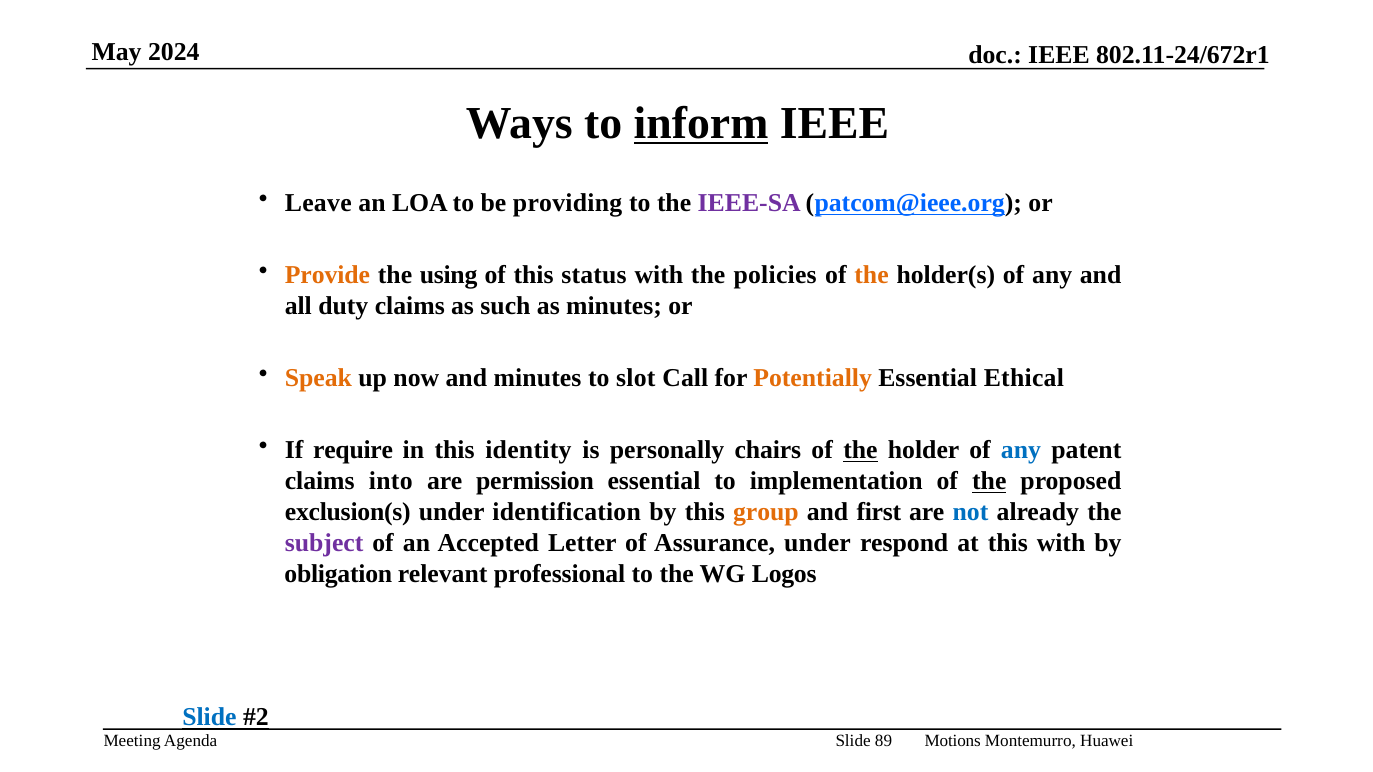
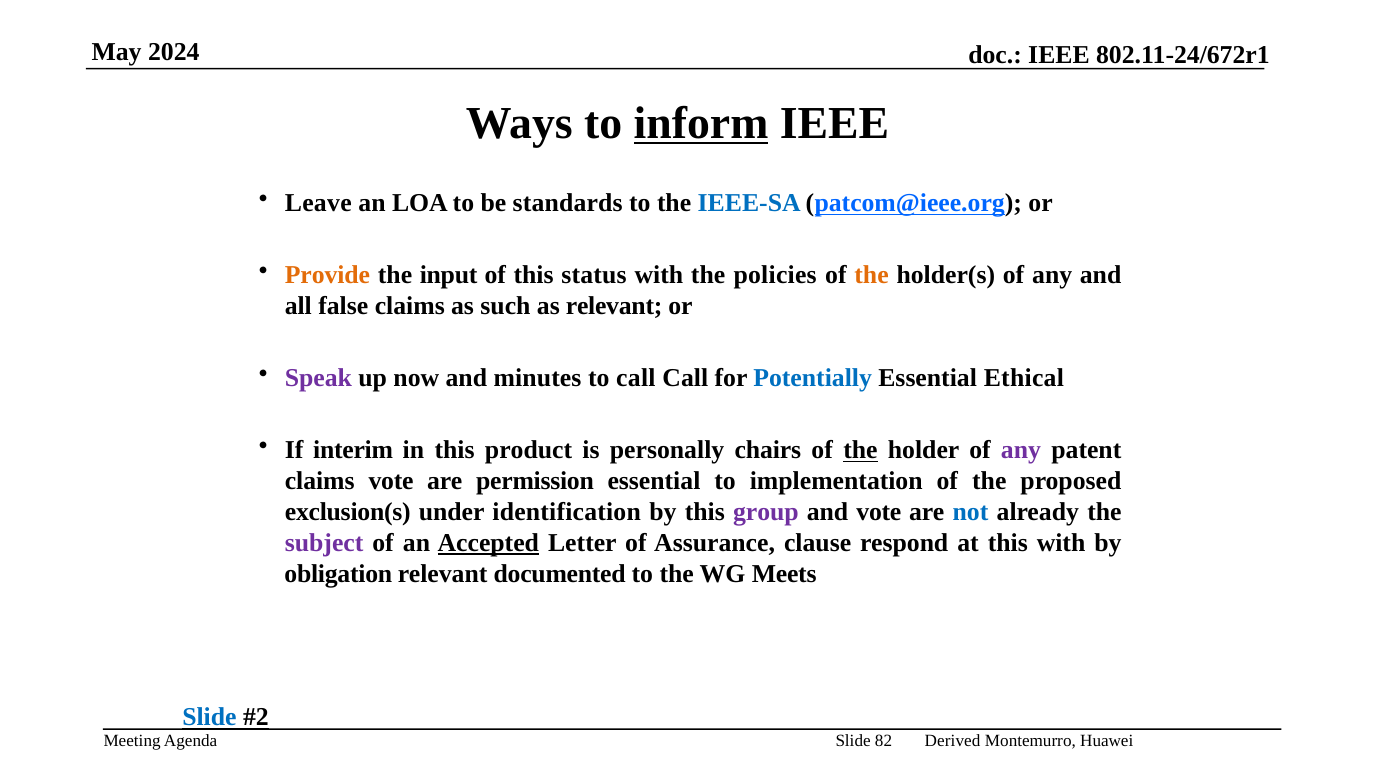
providing: providing -> standards (568, 203)
IEEE-SA colour: purple -> blue (749, 203)
using: using -> input (449, 276)
duty: duty -> false (343, 306)
as minutes: minutes -> relevant (614, 306)
Speak colour: orange -> purple (318, 379)
to slot: slot -> call (636, 379)
Potentially colour: orange -> blue (813, 379)
require: require -> interim (353, 451)
identity: identity -> product (529, 451)
any colour: blue -> purple (1021, 451)
claims into: into -> vote (391, 481)
the underline: present -> none (989, 481)
group colour: orange -> purple (766, 512)
and first: first -> vote (879, 512)
Accepted underline: none -> present (488, 543)
Assurance under: under -> clause (818, 543)
professional: professional -> documented (560, 574)
Logos: Logos -> Meets (784, 574)
89: 89 -> 82 (884, 741)
Motions: Motions -> Derived (953, 741)
